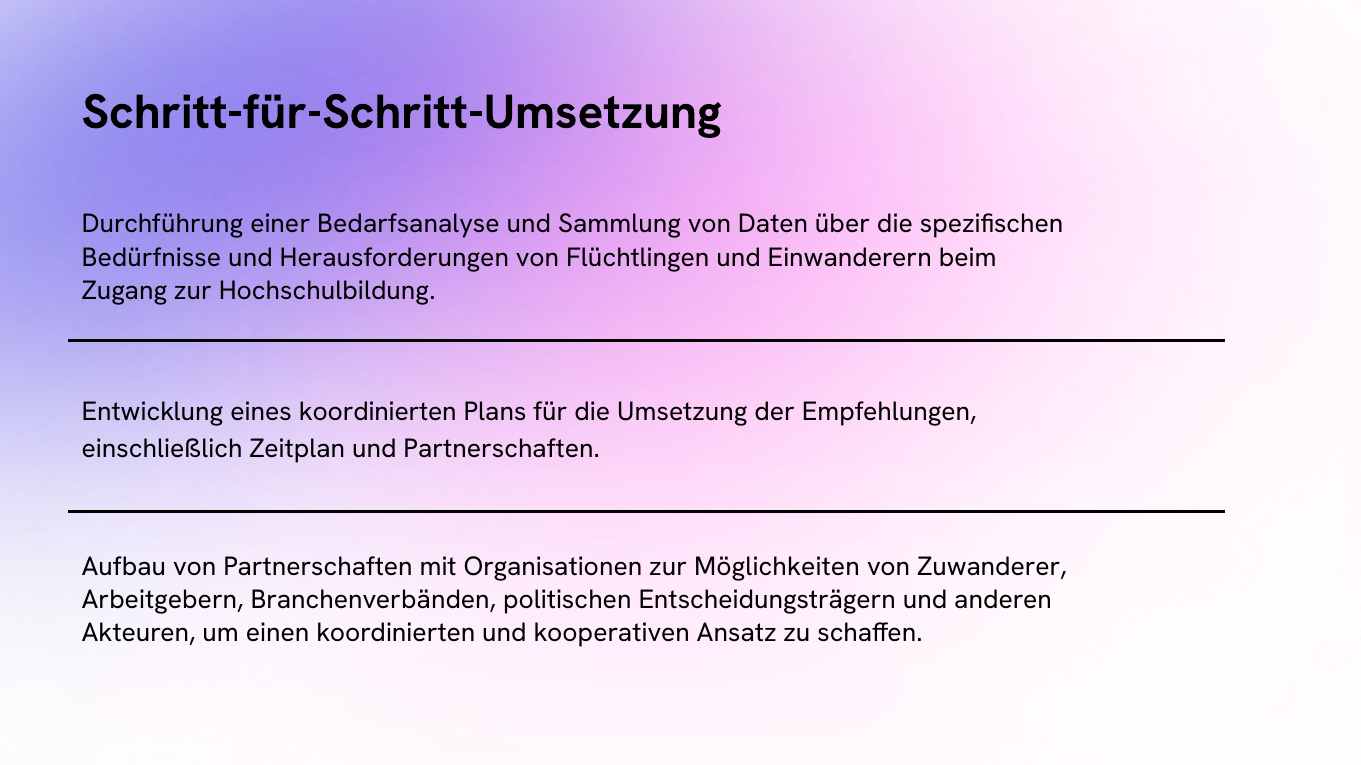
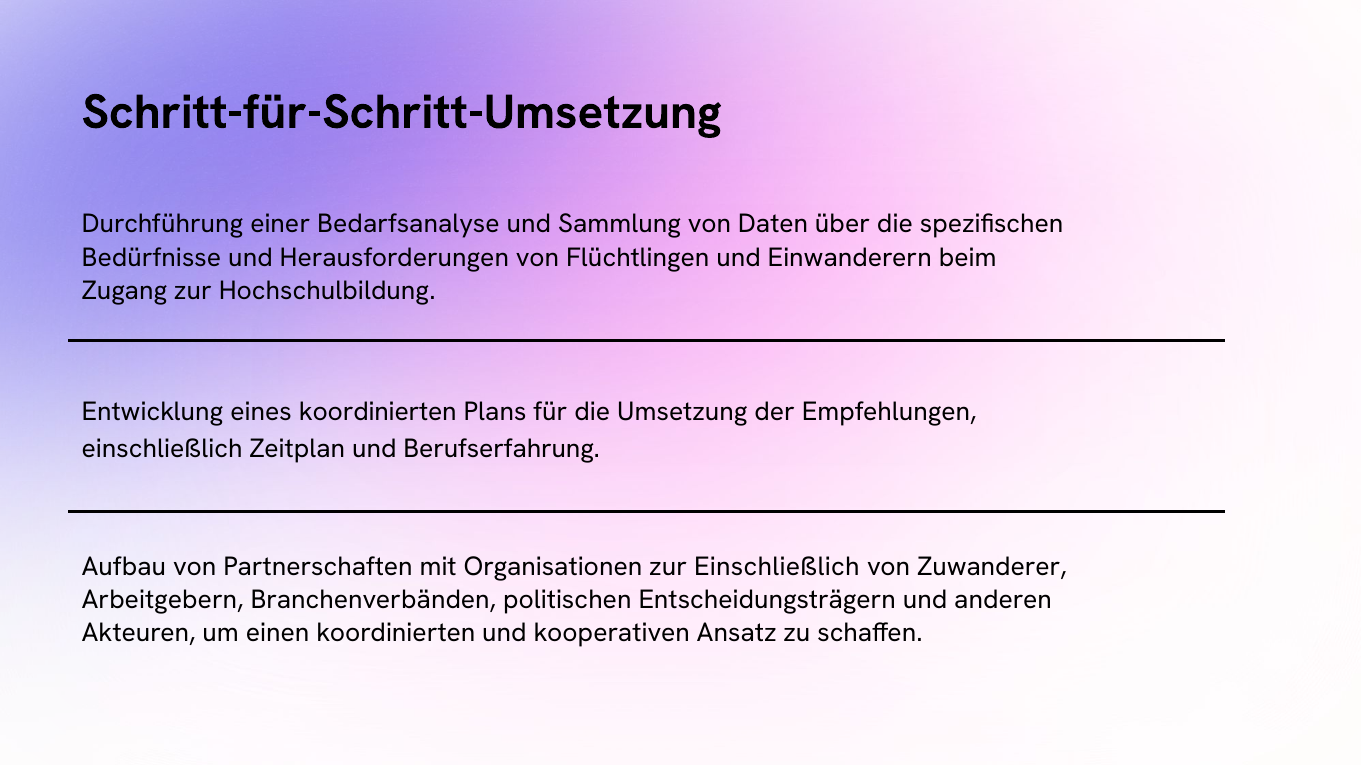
und Partnerschaften: Partnerschaften -> Berufserfahrung (502, 449)
zur Möglichkeiten: Möglichkeiten -> Einschließlich (777, 567)
